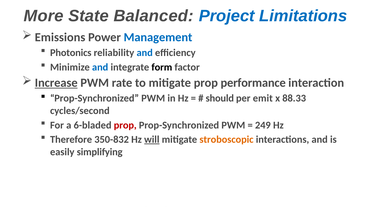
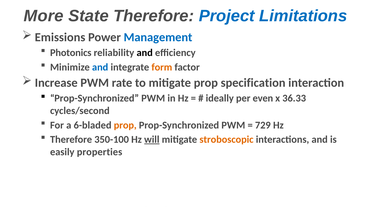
State Balanced: Balanced -> Therefore (154, 16)
and colour: blue -> black (145, 53)
form colour: black -> orange (162, 67)
Increase underline: present -> none (56, 83)
performance: performance -> specification (253, 83)
should: should -> ideally (220, 98)
emit: emit -> even (263, 98)
88.33: 88.33 -> 36.33 (294, 98)
prop colour: red -> orange (125, 125)
249: 249 -> 729 (263, 125)
350-832: 350-832 -> 350-100 (112, 139)
simplifying: simplifying -> properties (100, 152)
